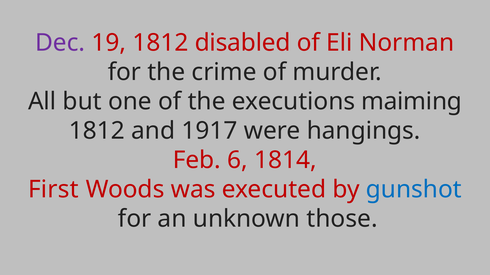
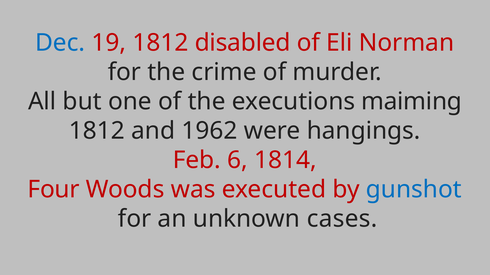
Dec colour: purple -> blue (60, 43)
1917: 1917 -> 1962 (209, 131)
First: First -> Four (54, 190)
those: those -> cases (342, 219)
